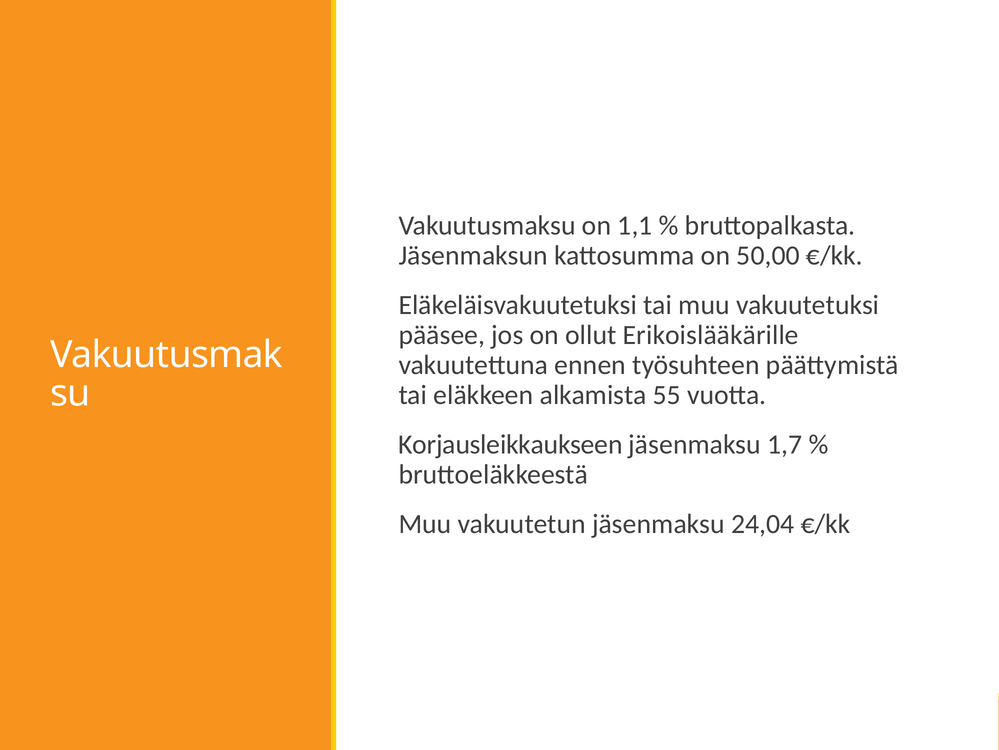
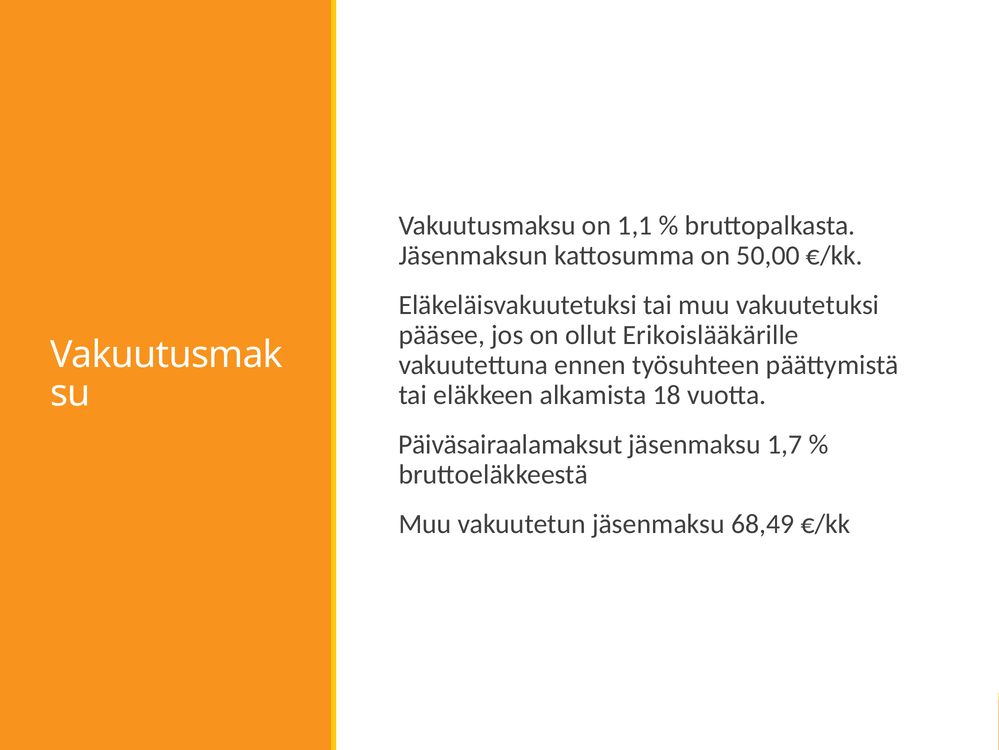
55: 55 -> 18 (667, 395)
Korjausleikkaukseen: Korjausleikkaukseen -> Päiväsairaalamaksut (510, 444)
24,04: 24,04 -> 68,49 (763, 524)
